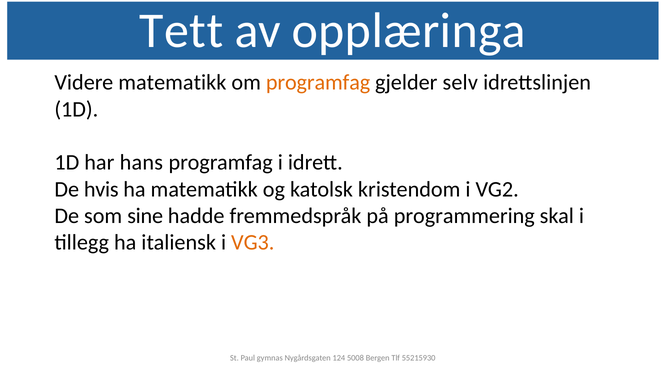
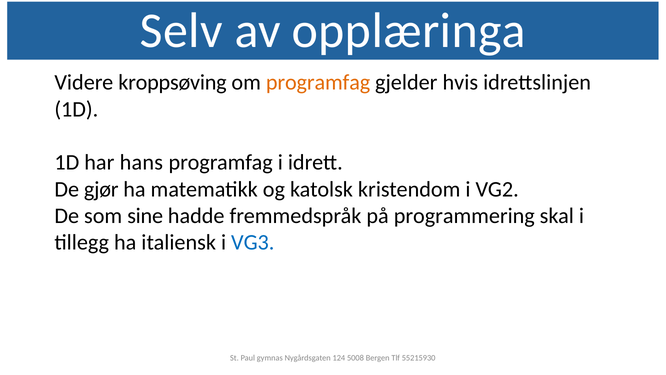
Tett: Tett -> Selv (181, 31)
Videre matematikk: matematikk -> kroppsøving (172, 82)
selv: selv -> hvis (460, 82)
hvis: hvis -> gjør (101, 189)
VG3 colour: orange -> blue (253, 242)
